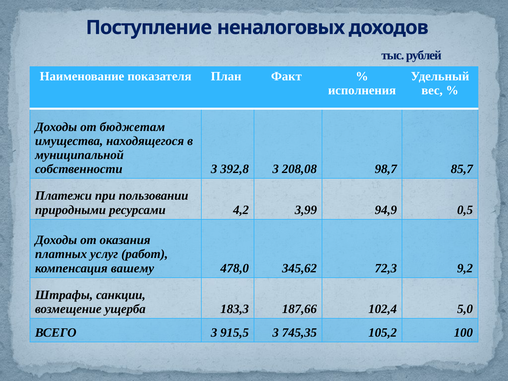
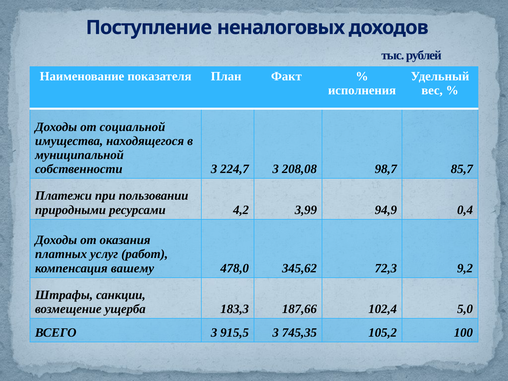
бюджетам: бюджетам -> социальной (132, 127)
392,8: 392,8 -> 224,7 (235, 169)
0,5: 0,5 -> 0,4 (465, 210)
